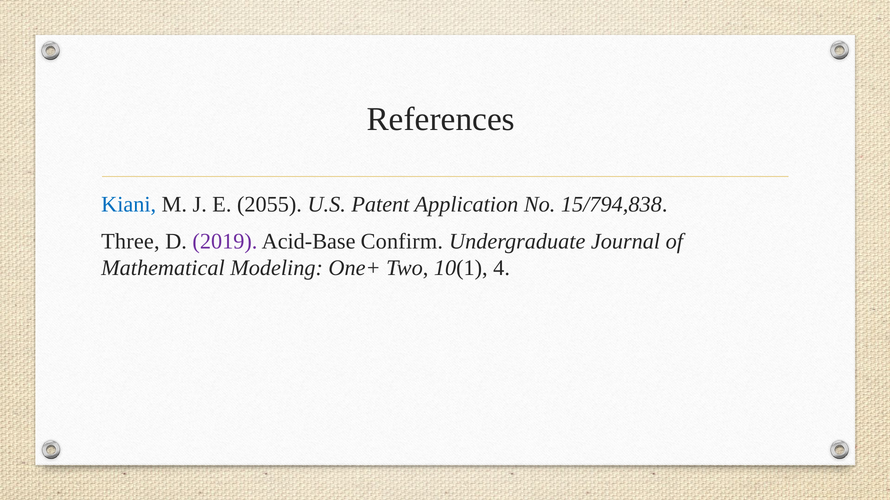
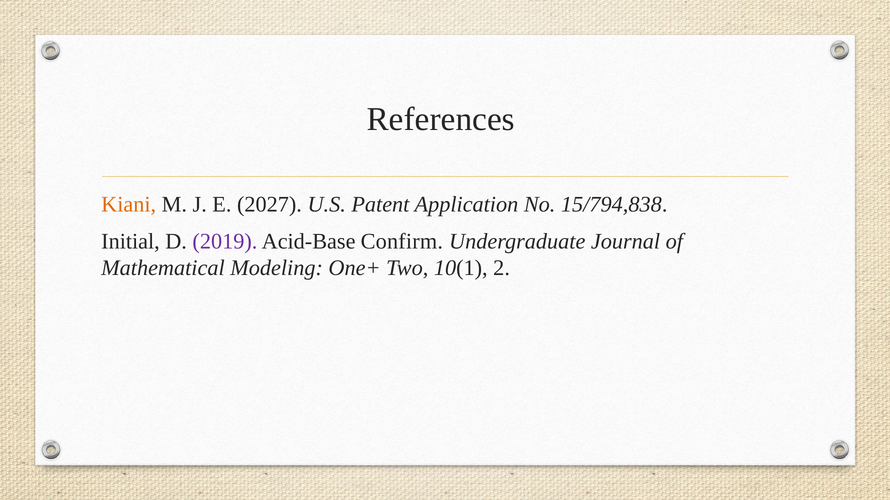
Kiani colour: blue -> orange (129, 205)
2055: 2055 -> 2027 (269, 205)
Three: Three -> Initial (131, 242)
4: 4 -> 2 (502, 268)
